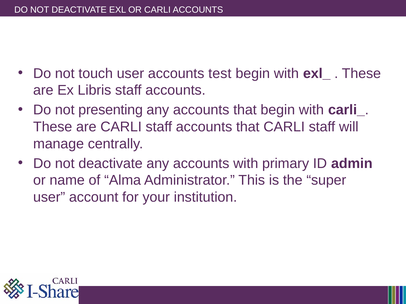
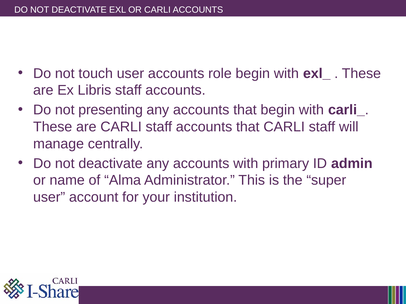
test: test -> role (220, 74)
